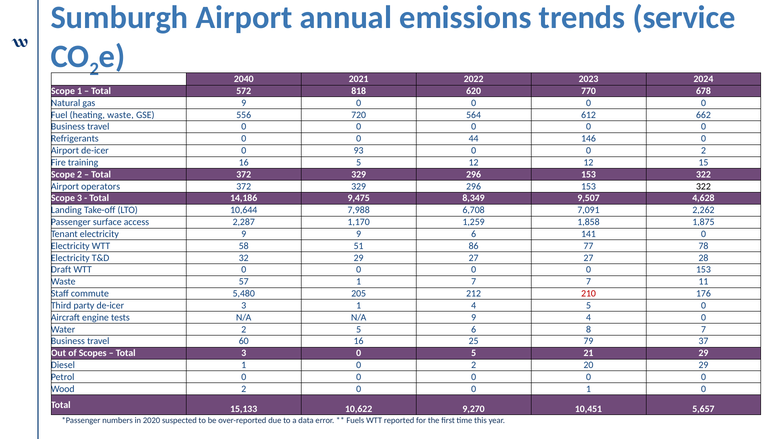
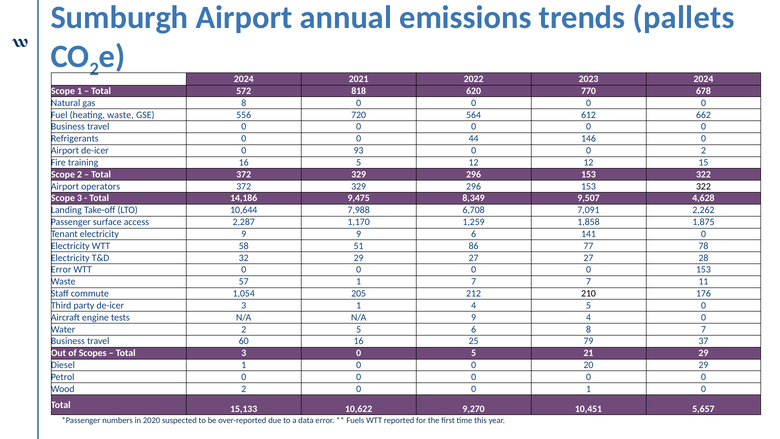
service: service -> pallets (684, 17)
2040: 2040 -> 2024 (244, 79)
gas 9: 9 -> 8 (244, 103)
Draft: Draft -> Error (61, 270)
5,480: 5,480 -> 1,054 (244, 293)
210 colour: red -> black (589, 293)
1 0 2: 2 -> 0 (474, 365)
